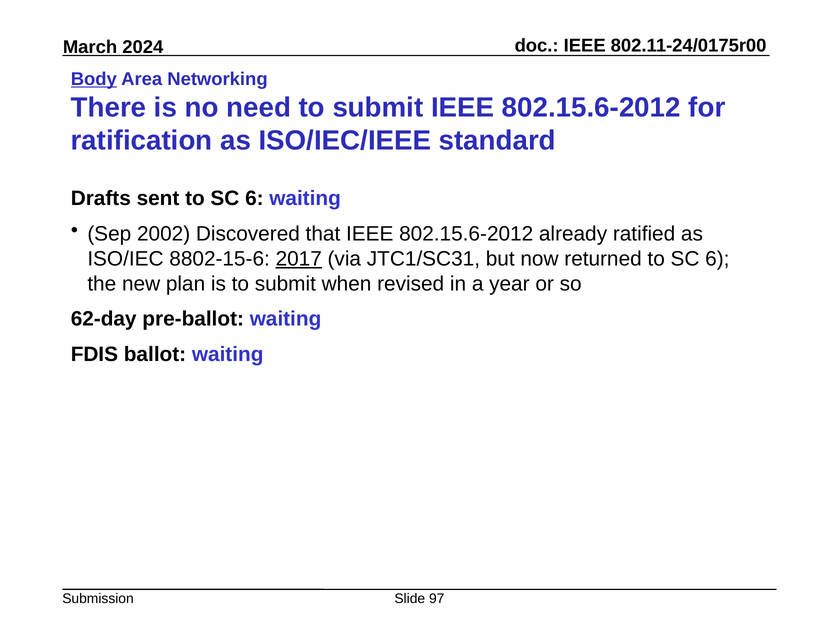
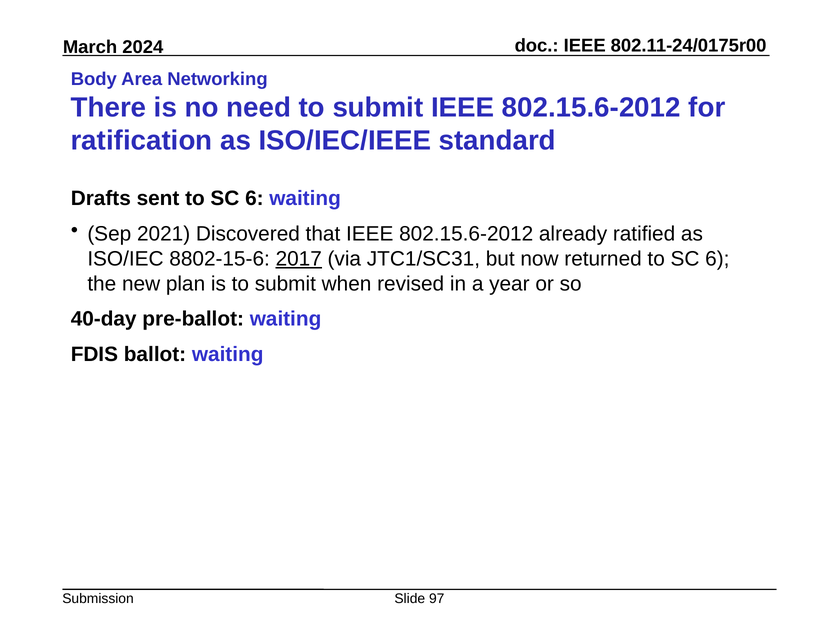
Body underline: present -> none (94, 79)
2002: 2002 -> 2021 (164, 234)
62-day: 62-day -> 40-day (104, 319)
